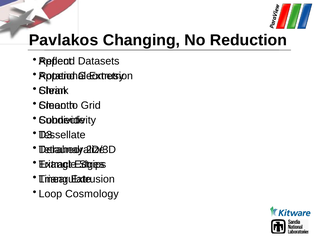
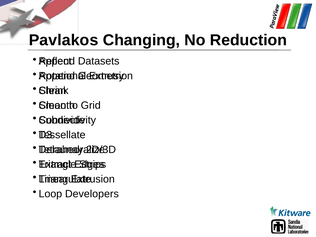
Cosmology: Cosmology -> Developers (92, 194)
